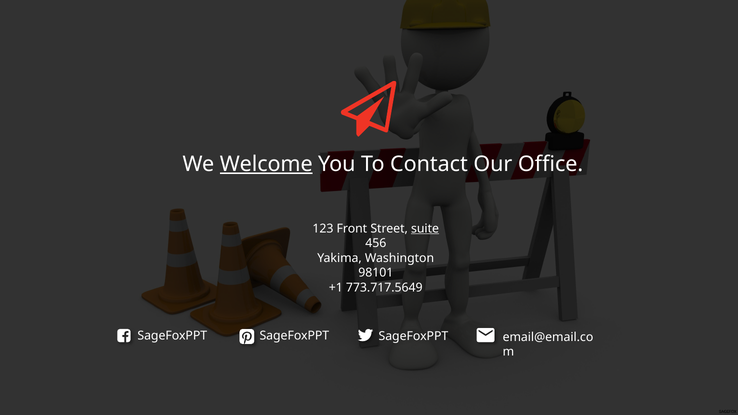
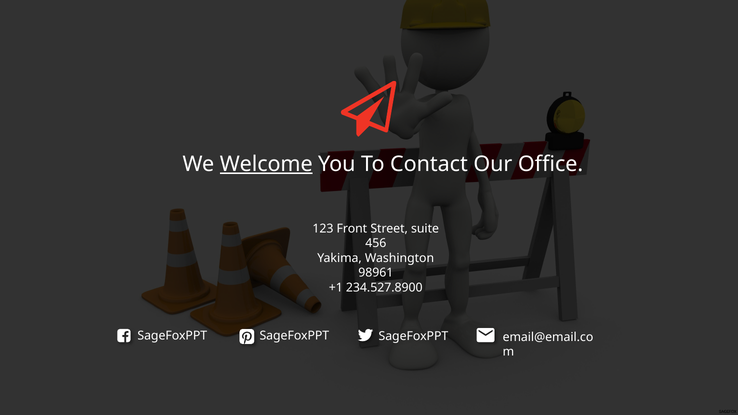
suite underline: present -> none (425, 229)
98101: 98101 -> 98961 (376, 273)
773.717.5649: 773.717.5649 -> 234.527.8900 (384, 288)
